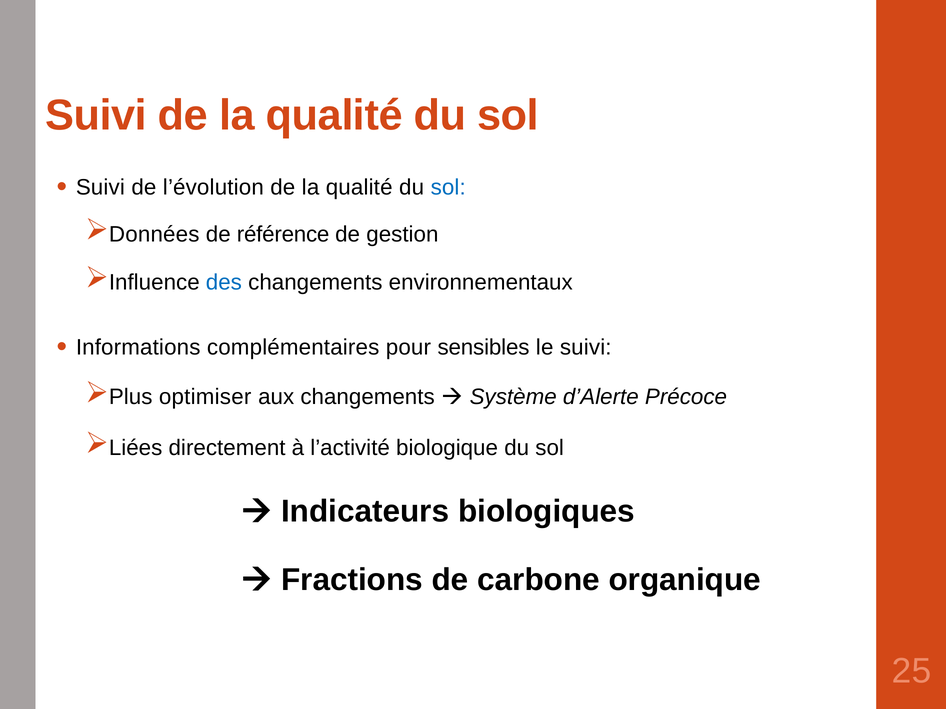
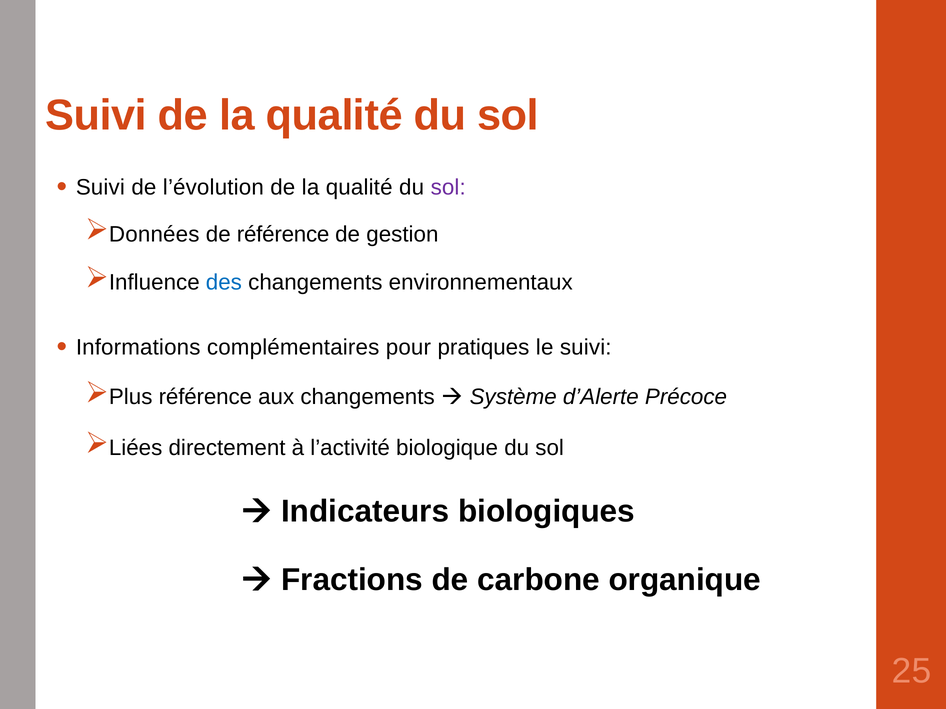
sol colour: blue -> purple (448, 188)
sensibles: sensibles -> pratiques (483, 348)
Plus optimiser: optimiser -> référence (205, 397)
